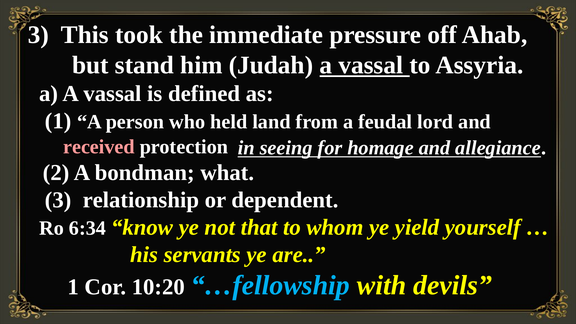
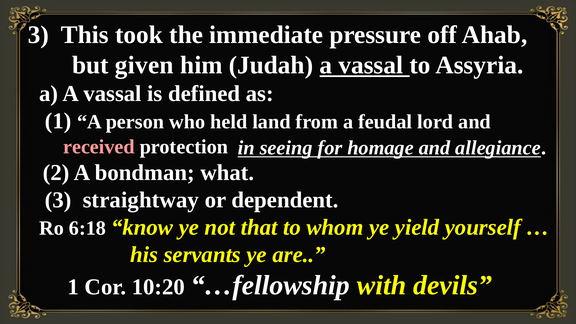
stand: stand -> given (144, 65)
relationship: relationship -> straightway (141, 200)
6:34: 6:34 -> 6:18 (87, 228)
…fellowship colour: light blue -> white (270, 285)
